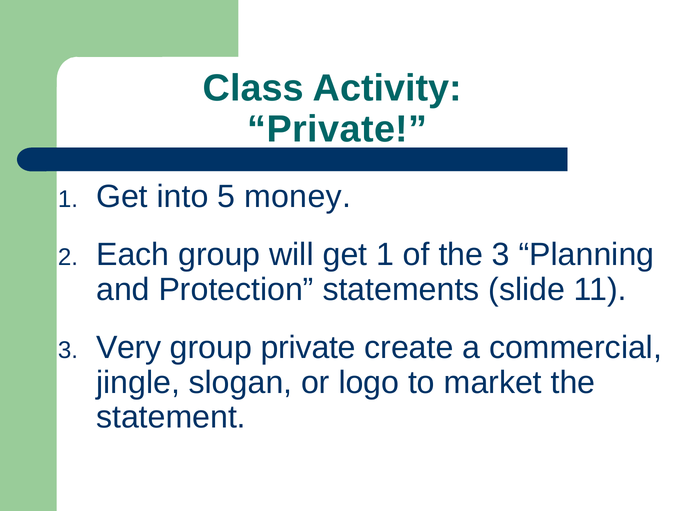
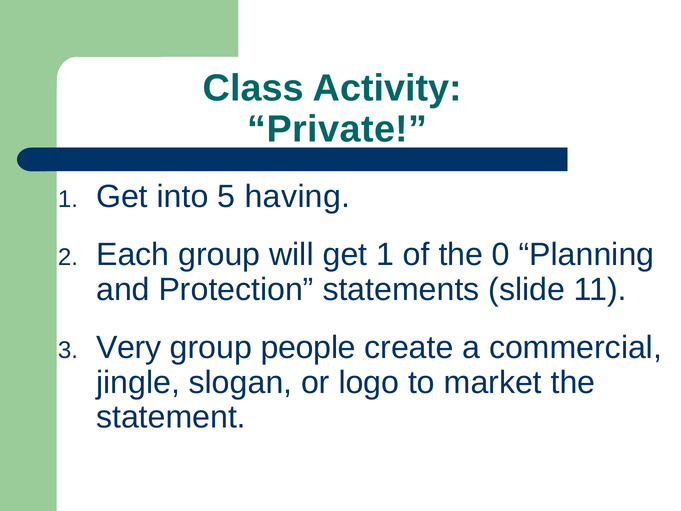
money: money -> having (298, 197)
the 3: 3 -> 0 (501, 255)
group private: private -> people (308, 348)
